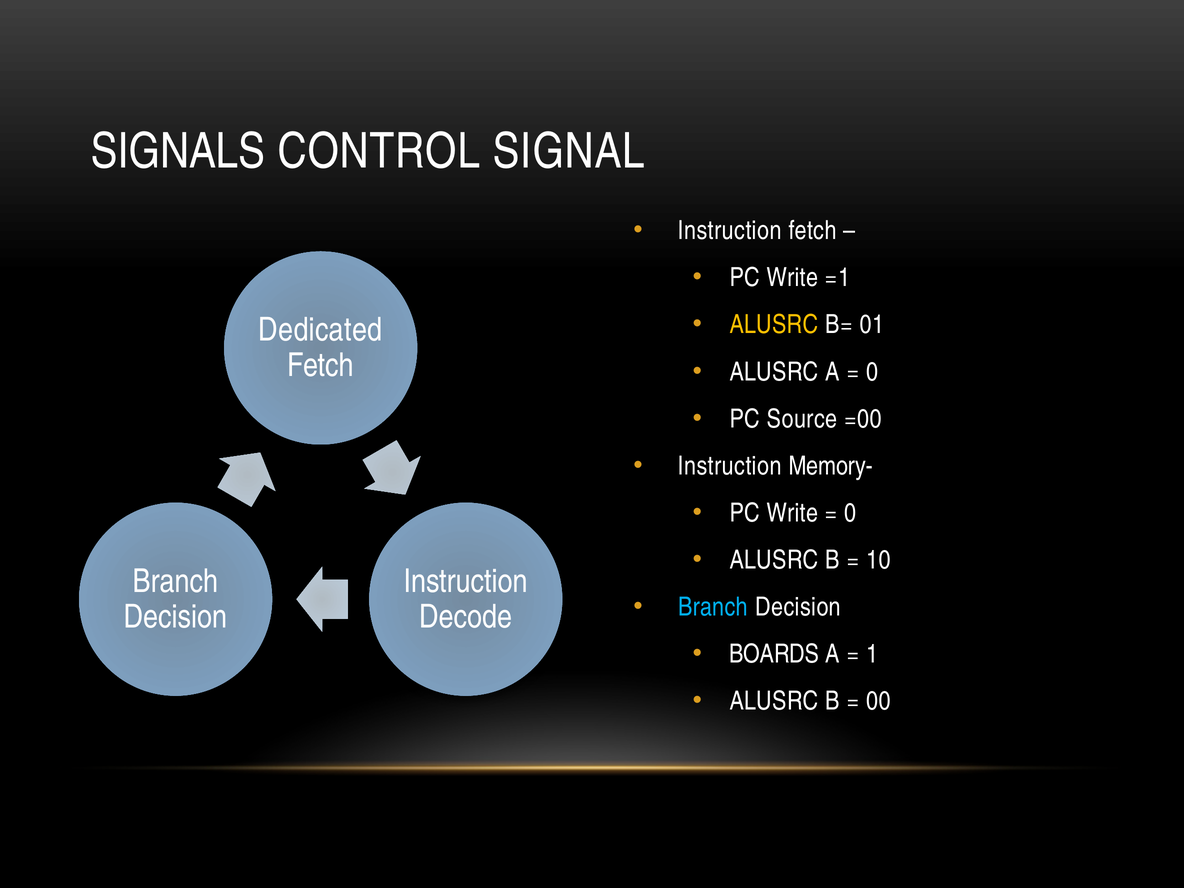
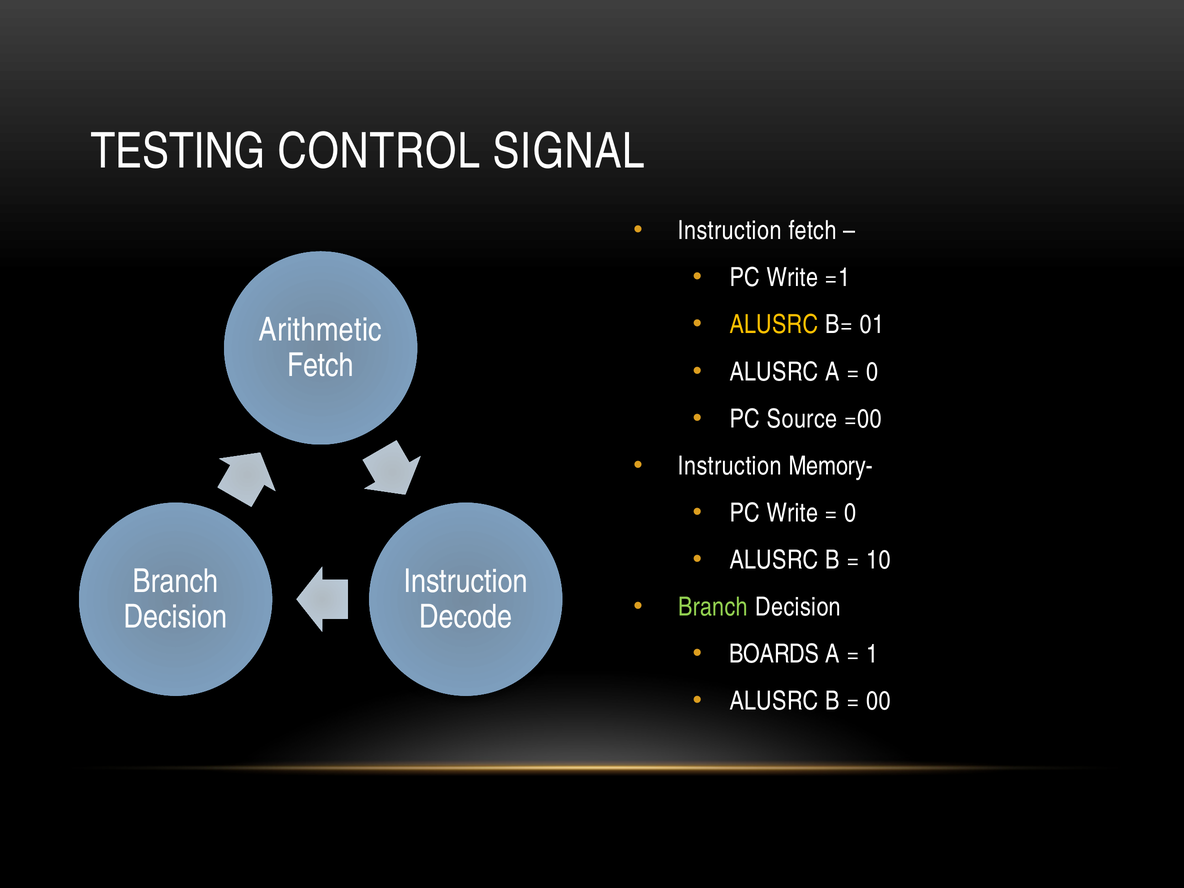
SIGNALS: SIGNALS -> TESTING (178, 151)
Dedicated: Dedicated -> Arithmetic (320, 330)
Branch colour: light blue -> light green (713, 607)
